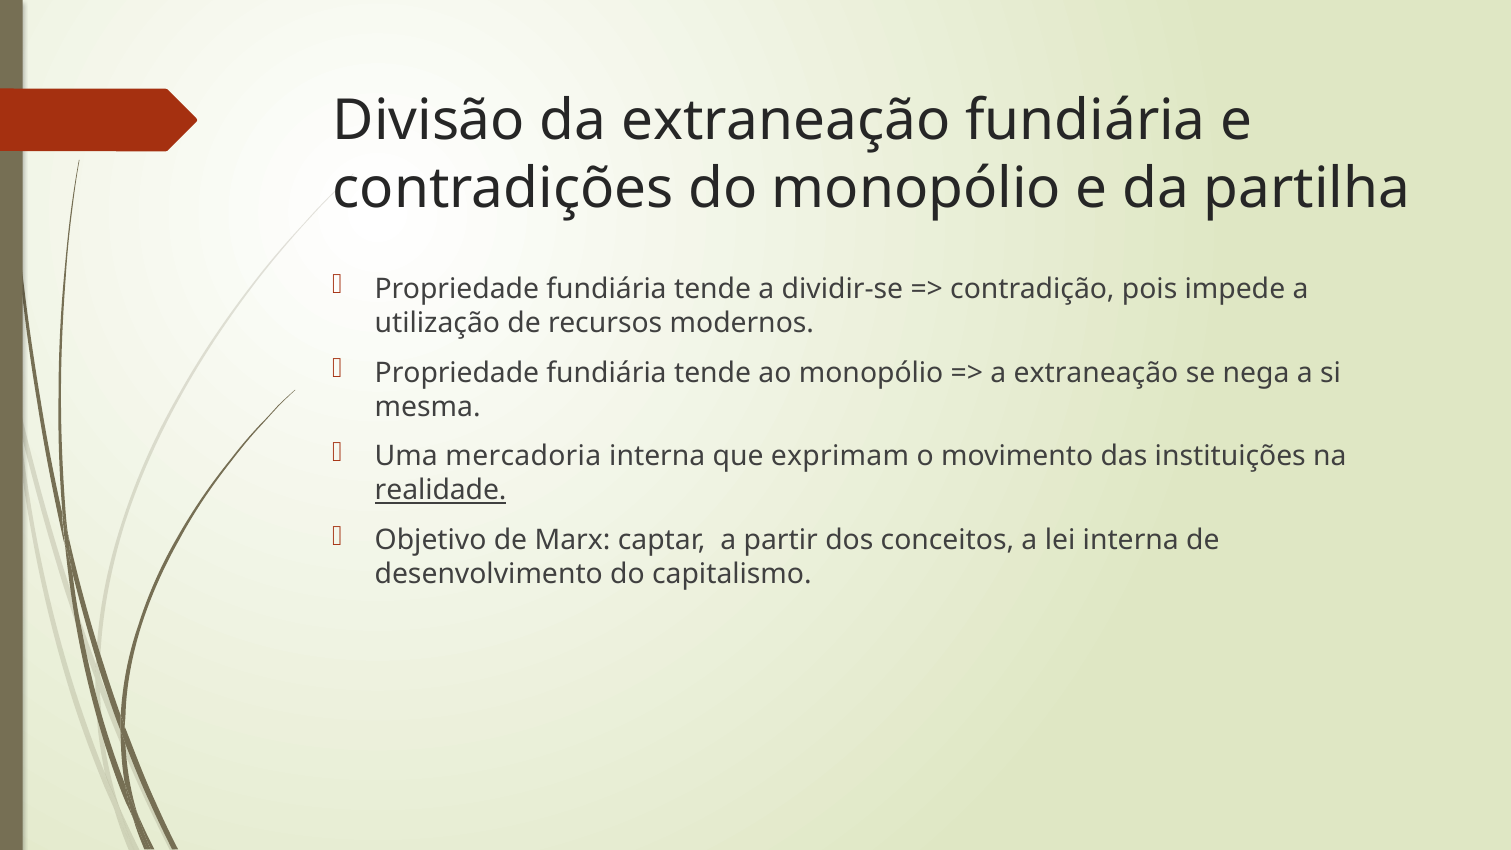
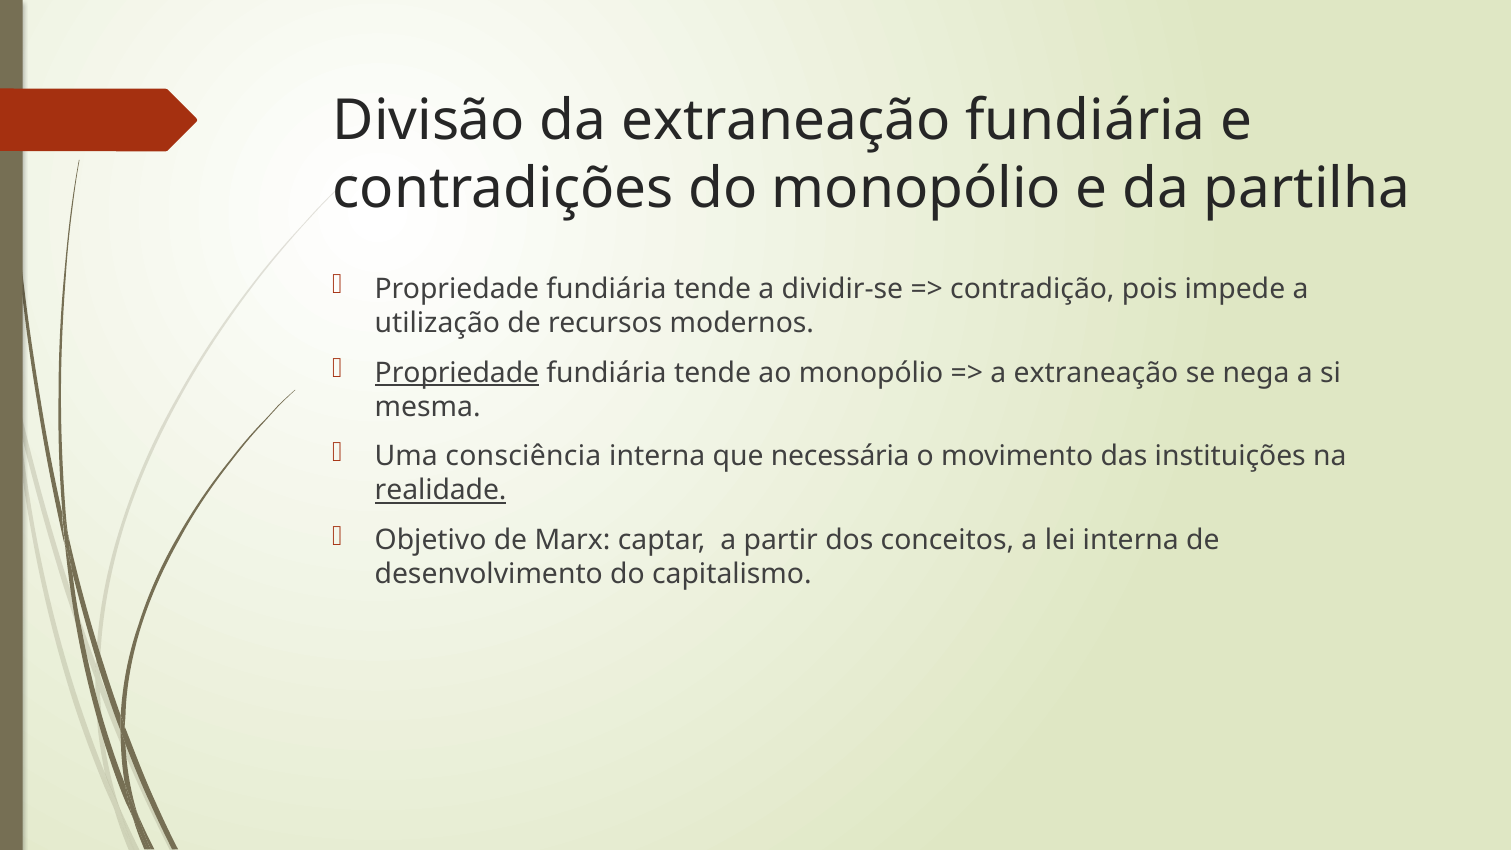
Propriedade underline: none -> present (457, 373)
mercadoria: mercadoria -> consciência (523, 457)
exprimam: exprimam -> necessária (840, 457)
